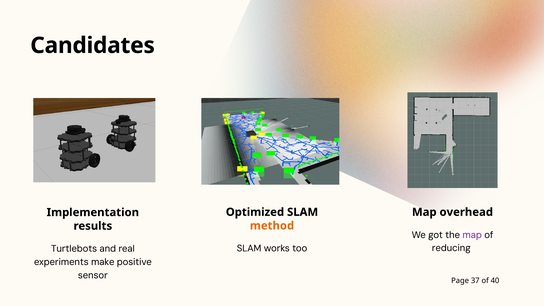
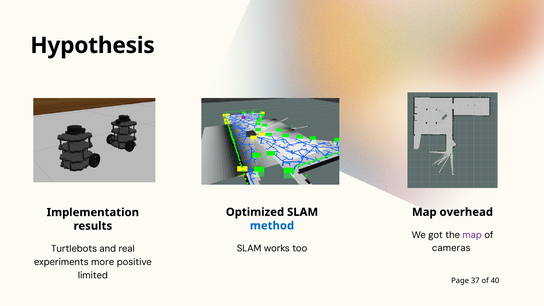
Candidates: Candidates -> Hypothesis (93, 45)
method colour: orange -> blue (272, 226)
reducing: reducing -> cameras (451, 248)
make: make -> more (103, 262)
sensor: sensor -> limited (93, 275)
